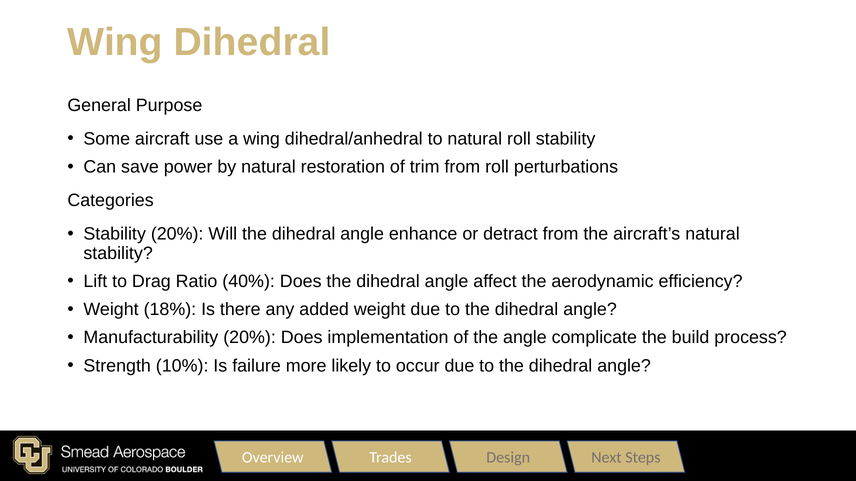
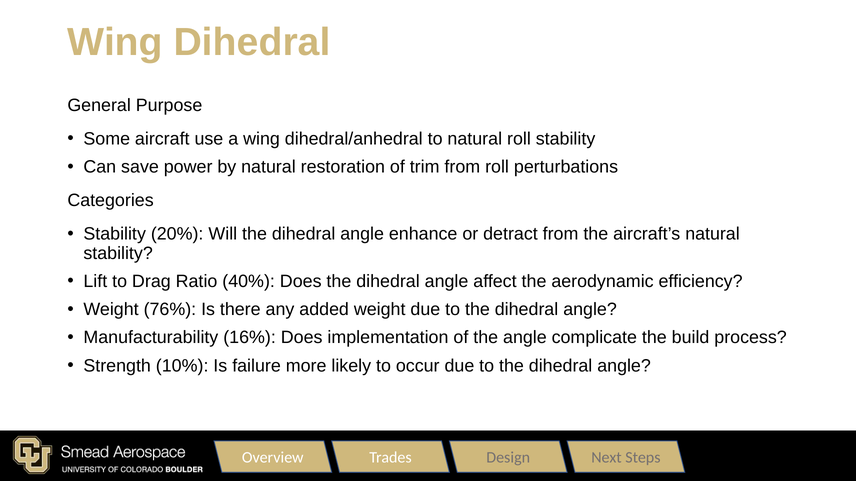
18%: 18% -> 76% (170, 310)
Manufacturability 20%: 20% -> 16% (250, 338)
